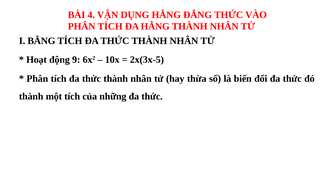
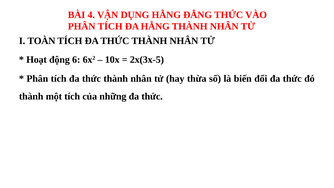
BẰNG: BẰNG -> TOÀN (41, 41)
9: 9 -> 6 (76, 60)
